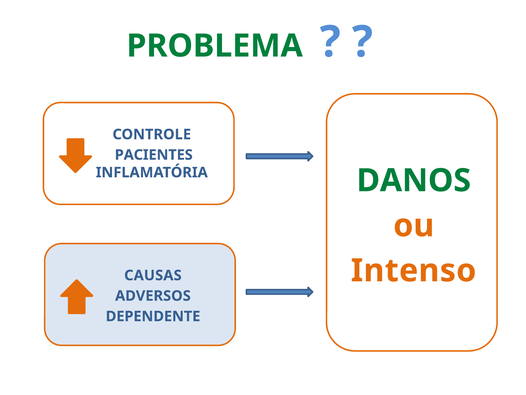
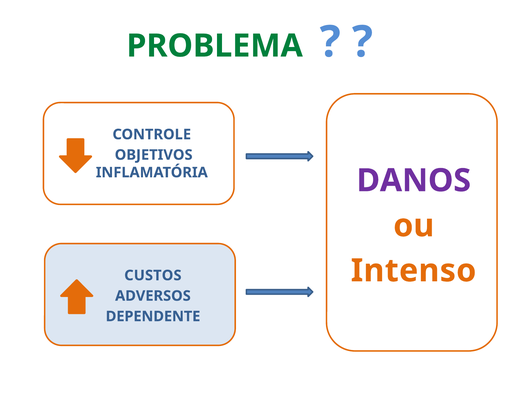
PACIENTES: PACIENTES -> OBJETIVOS (154, 155)
DANOS colour: green -> purple (414, 180)
CAUSAS: CAUSAS -> CUSTOS (153, 275)
